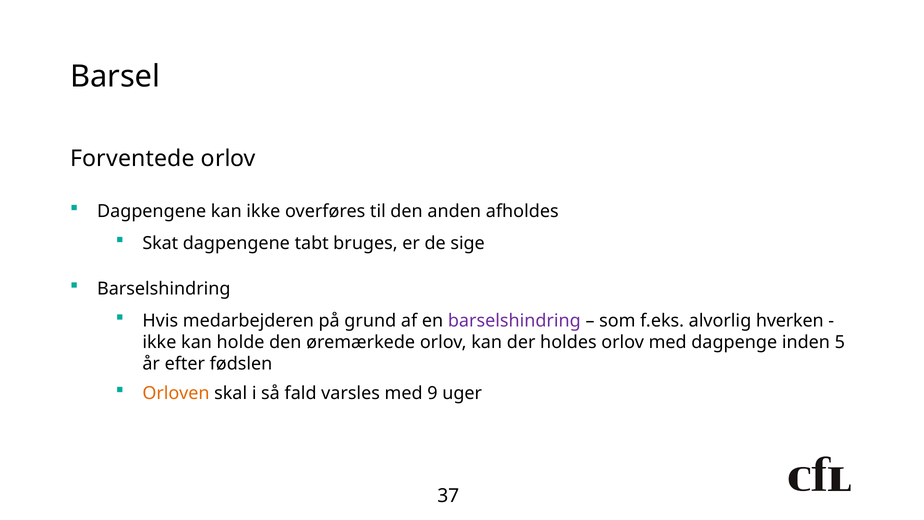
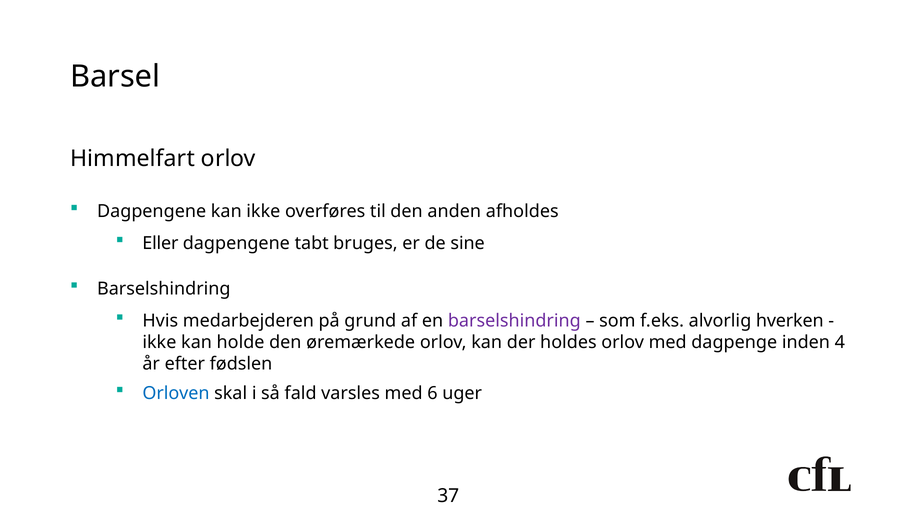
Forventede: Forventede -> Himmelfart (133, 159)
Skat: Skat -> Eller (160, 243)
sige: sige -> sine (468, 243)
5: 5 -> 4 (840, 342)
Orloven colour: orange -> blue (176, 393)
9: 9 -> 6 (433, 393)
